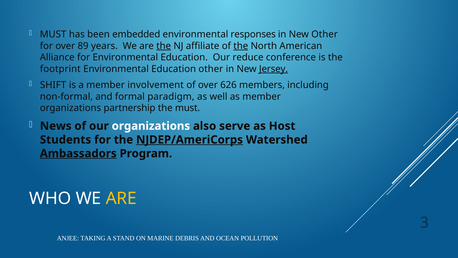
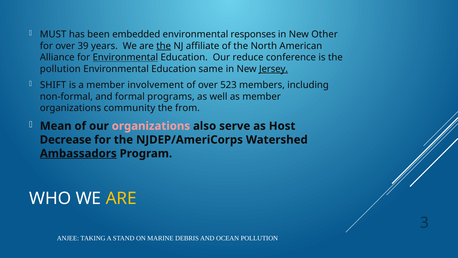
89: 89 -> 39 (83, 46)
the underline: present -> none (241, 46)
Environmental underline: none -> present (125, 57)
footprint: footprint -> pollution (60, 69)
Education other: other -> same (211, 69)
626: 626 -> 523 (228, 85)
paradigm: paradigm -> programs (171, 96)
partnership: partnership -> community (129, 108)
the must: must -> from (187, 108)
News: News -> Mean (56, 126)
organizations colour: white -> pink (151, 126)
Students: Students -> Decrease (66, 140)
NJDEP/AmeriCorps underline: present -> none (189, 140)
